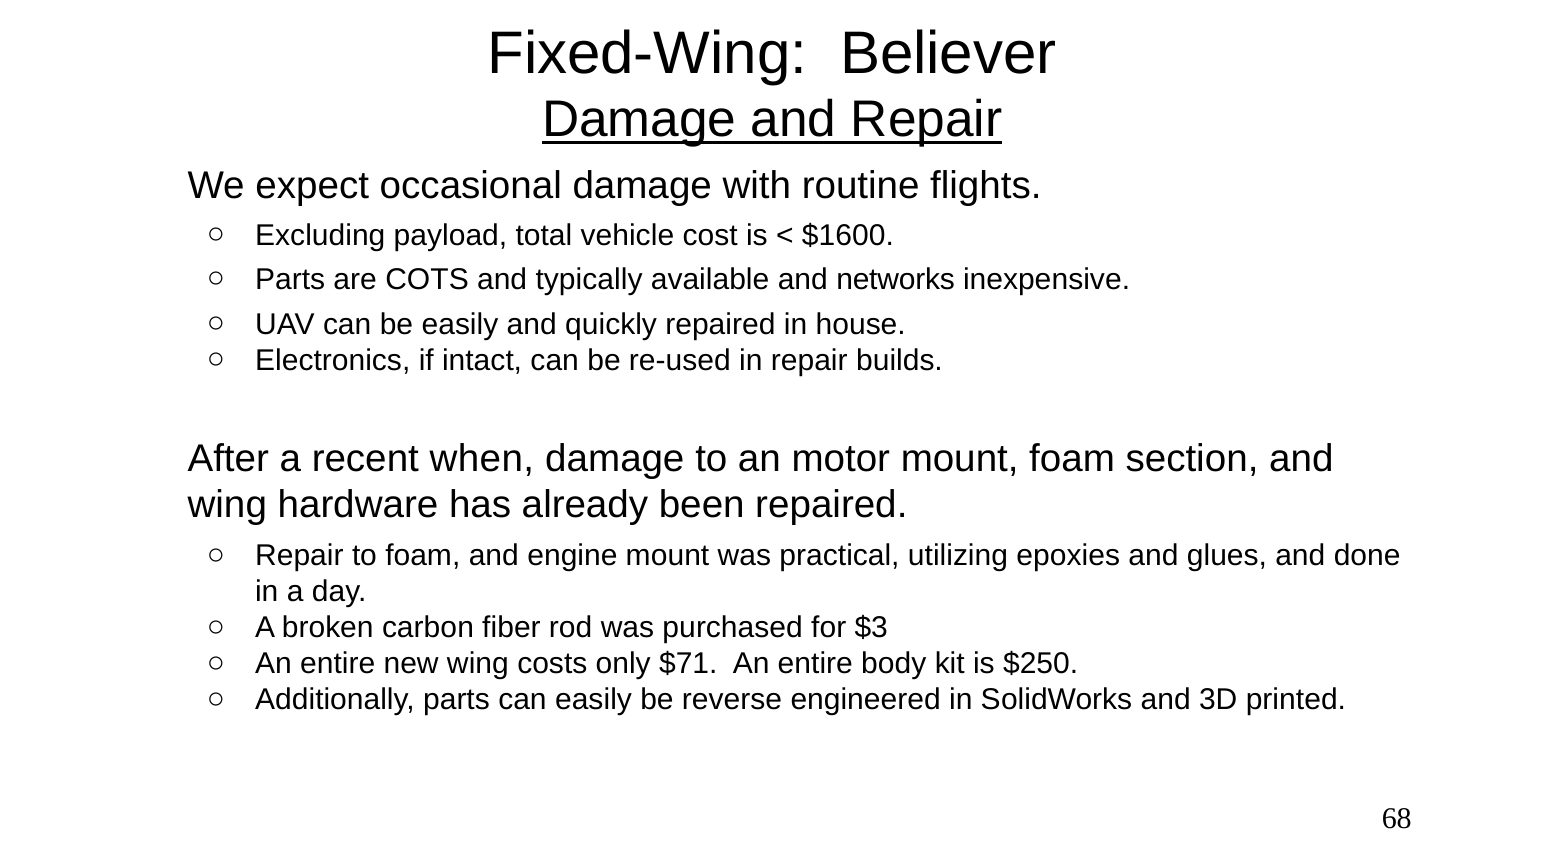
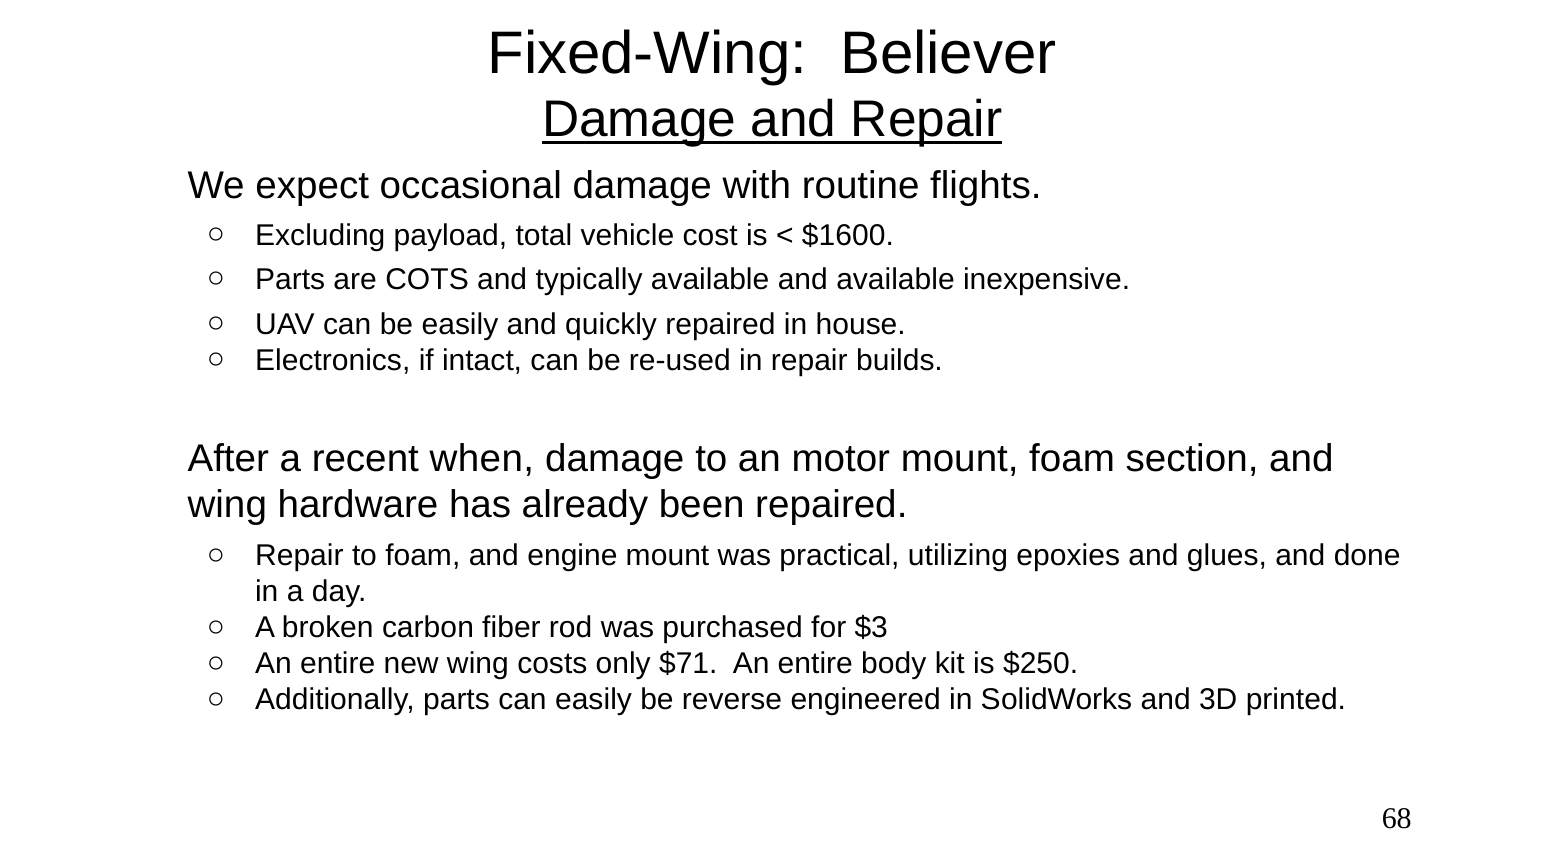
and networks: networks -> available (895, 280)
